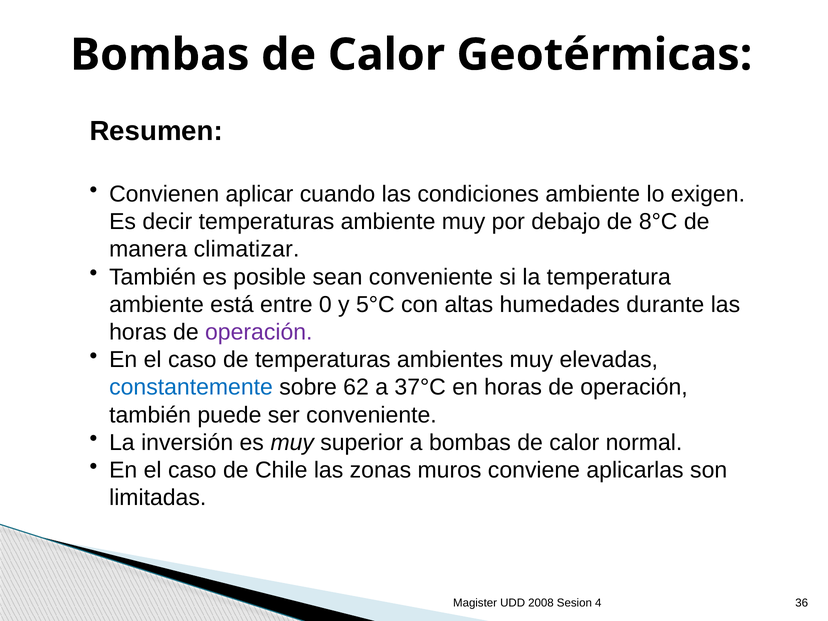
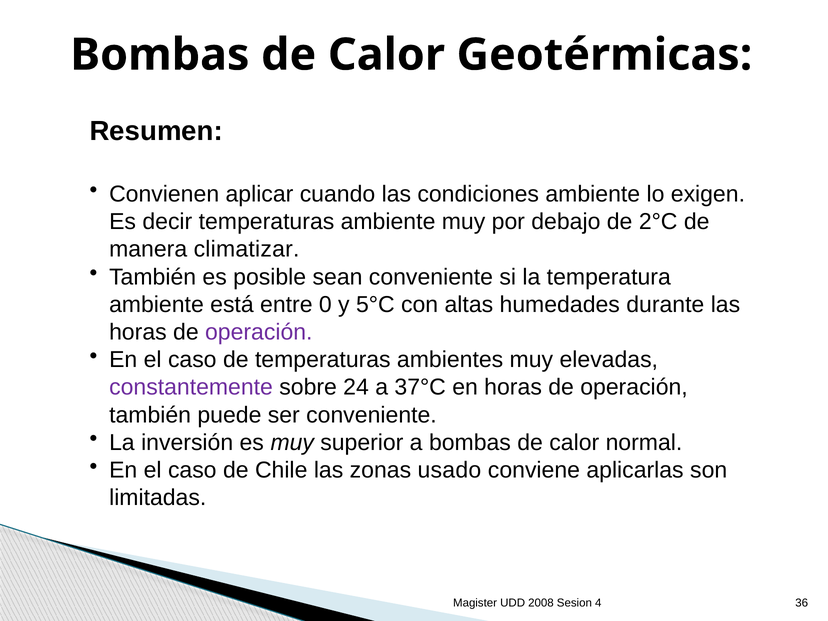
8°C: 8°C -> 2°C (658, 222)
constantemente colour: blue -> purple (191, 387)
62: 62 -> 24 (356, 387)
muros: muros -> usado (449, 470)
